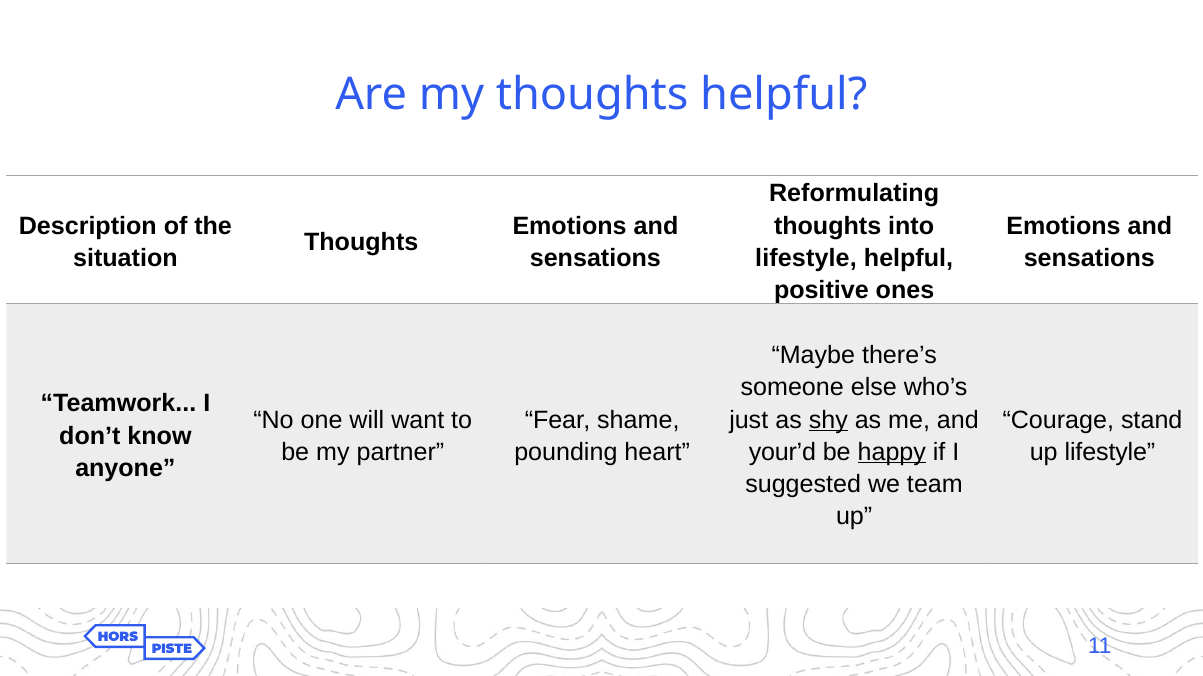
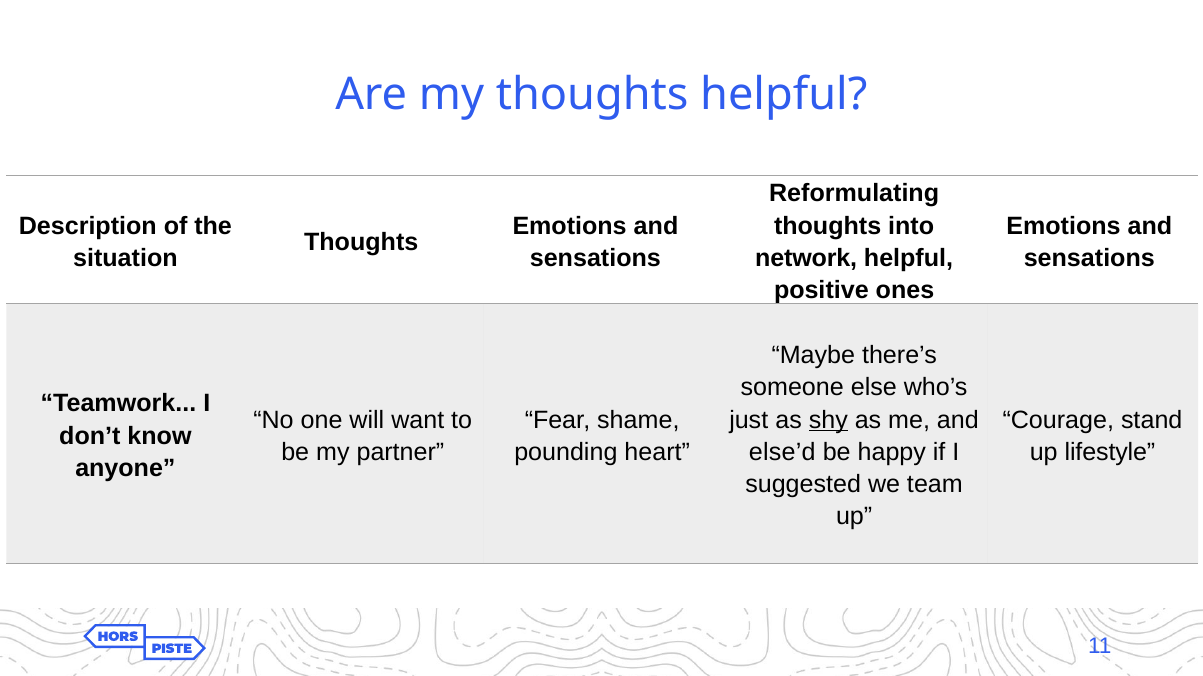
lifestyle: lifestyle -> network (806, 258)
your’d: your’d -> else’d (782, 452)
happy underline: present -> none (892, 452)
